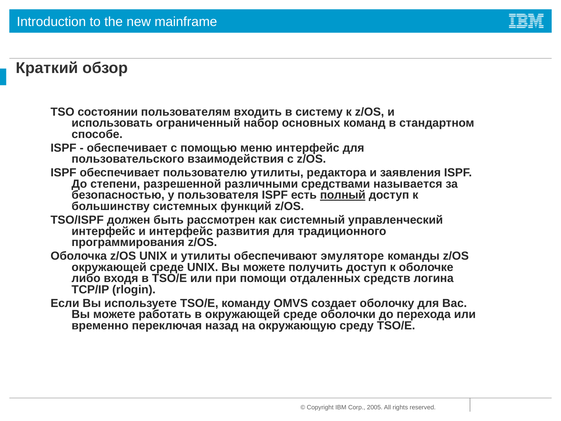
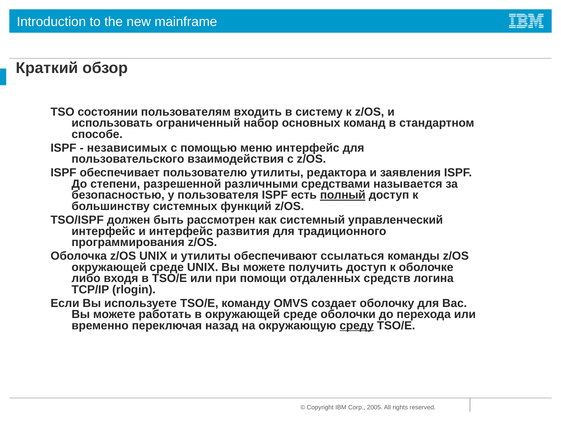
обеспечивает: обеспечивает -> независимых (127, 148)
эмуляторе: эмуляторе -> ссылаться (352, 256)
среду underline: none -> present (357, 325)
